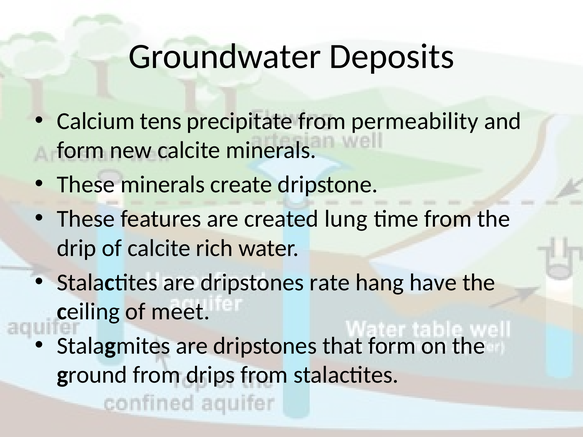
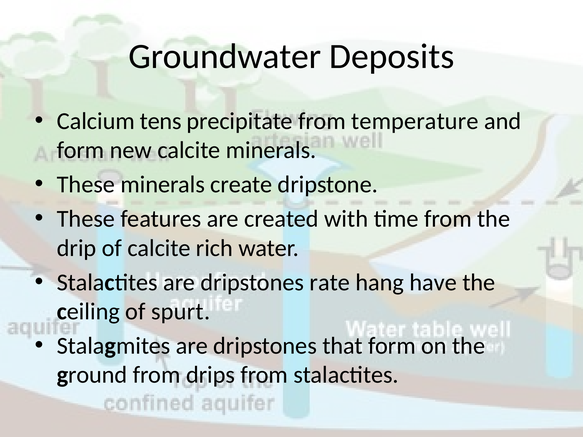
permeability: permeability -> temperature (415, 121)
lung: lung -> with (346, 219)
meet: meet -> spurt (181, 312)
